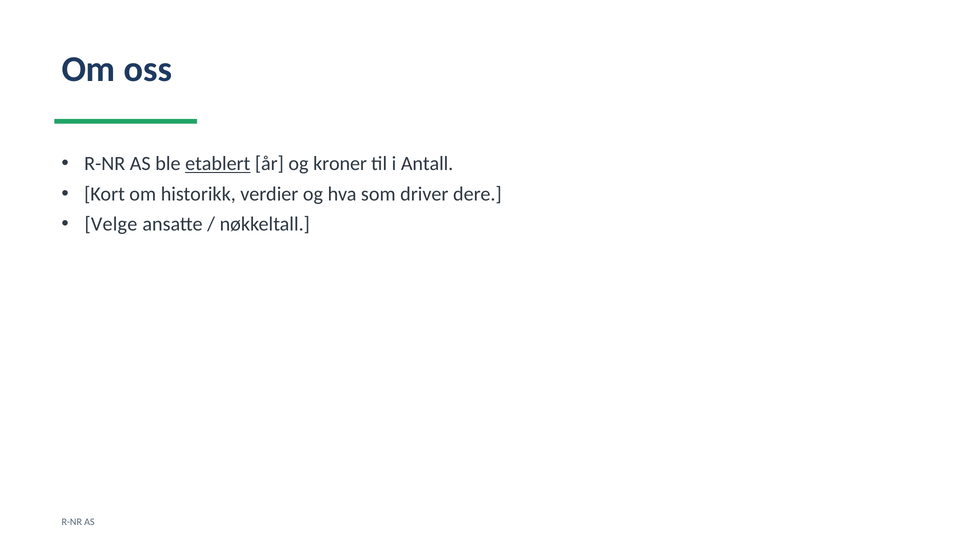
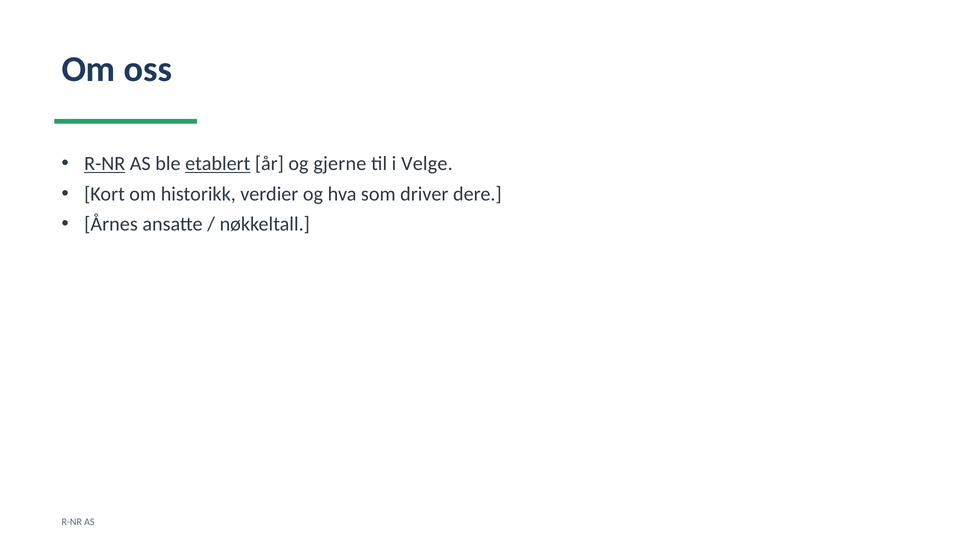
R-NR underline: none -> present (105, 164)
kroner: kroner -> gjerne (340, 164)
Antall: Antall -> Velge (427, 164)
Velge: Velge -> Årnes (111, 224)
